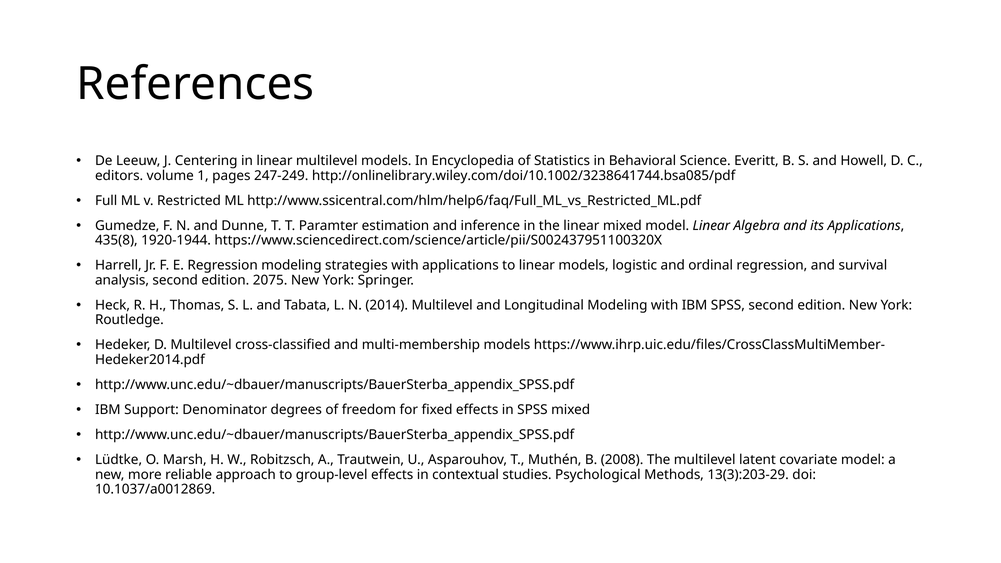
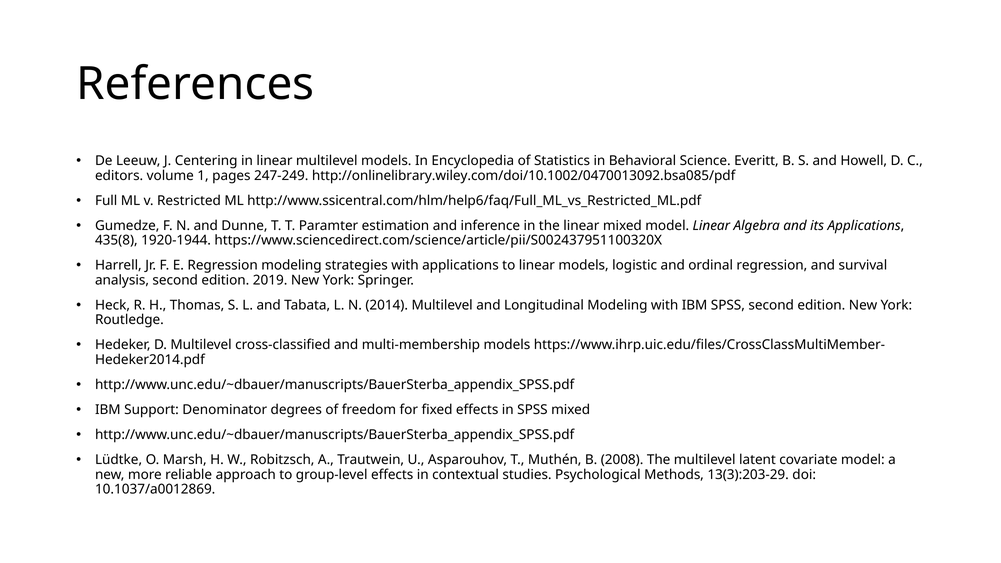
http://onlinelibrary.wiley.com/doi/10.1002/3238641744.bsa085/pdf: http://onlinelibrary.wiley.com/doi/10.1002/3238641744.bsa085/pdf -> http://onlinelibrary.wiley.com/doi/10.1002/0470013092.bsa085/pdf (524, 176)
2075: 2075 -> 2019 (270, 280)
